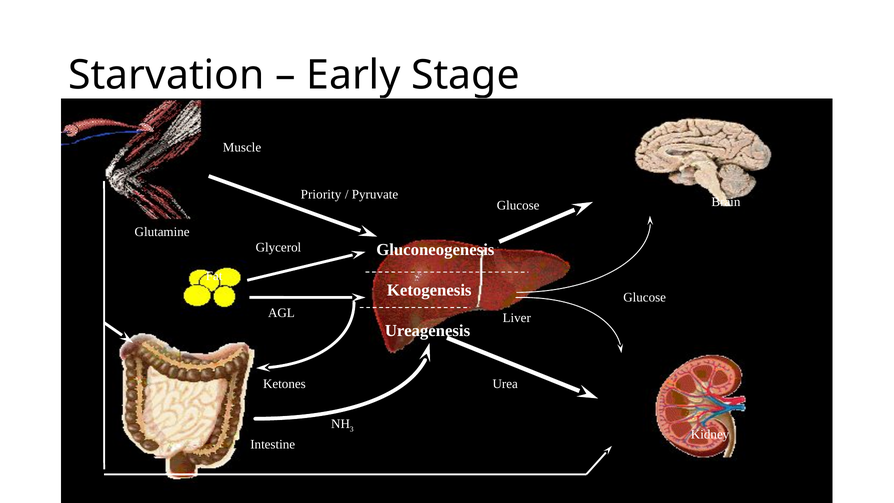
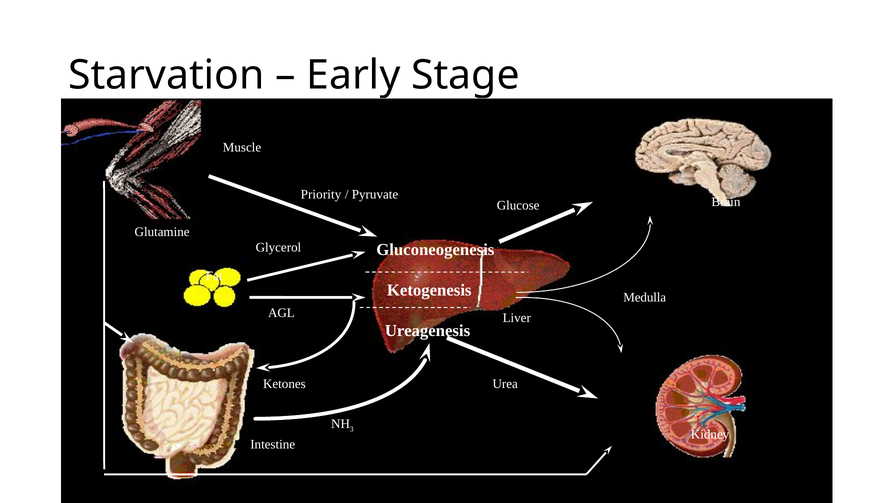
Glucose: Glucose -> Medulla (645, 298)
